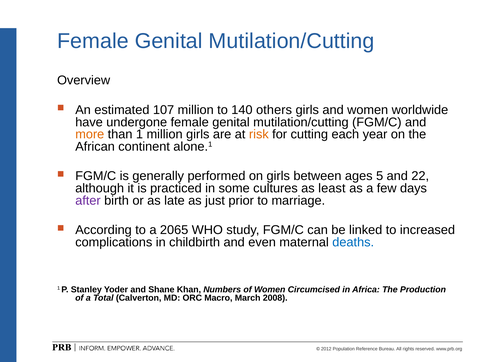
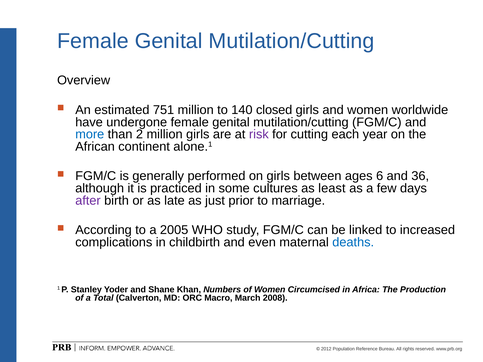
107: 107 -> 751 (164, 110)
others: others -> closed (274, 110)
more colour: orange -> blue (90, 134)
than 1: 1 -> 2 (140, 134)
risk colour: orange -> purple (259, 134)
5: 5 -> 6 (380, 176)
22: 22 -> 36 (420, 176)
2065: 2065 -> 2005 (174, 230)
